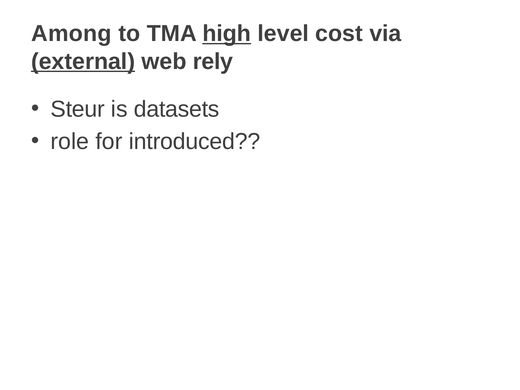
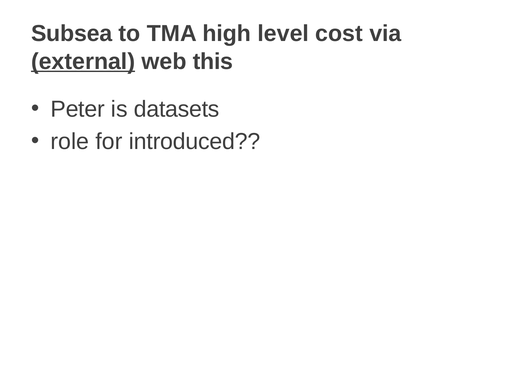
Among: Among -> Subsea (72, 34)
high underline: present -> none (227, 34)
rely: rely -> this (213, 61)
Steur: Steur -> Peter (78, 109)
